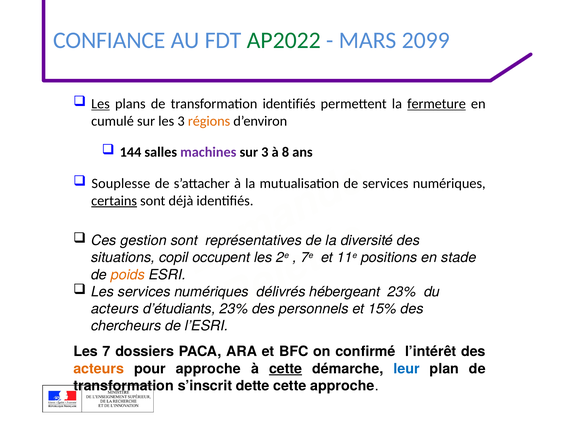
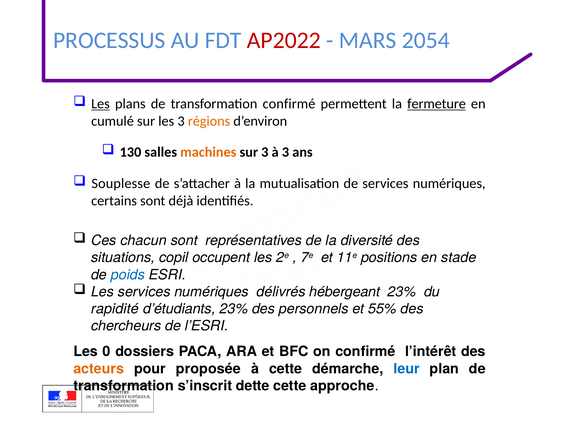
CONFIANCE: CONFIANCE -> PROCESSUS (109, 41)
AP2022 colour: green -> red (284, 41)
2099: 2099 -> 2054 (426, 41)
transformation identifiés: identifiés -> confirmé (289, 104)
144: 144 -> 130 (131, 152)
machines colour: purple -> orange (208, 152)
à 8: 8 -> 3 (285, 152)
certains underline: present -> none (114, 201)
gestion: gestion -> chacun (144, 241)
poids colour: orange -> blue (128, 275)
acteurs: acteurs -> rapidité (115, 309)
15%: 15% -> 55% (382, 309)
7: 7 -> 0 (107, 352)
pour approche: approche -> proposée (208, 369)
cette underline: present -> none (286, 369)
